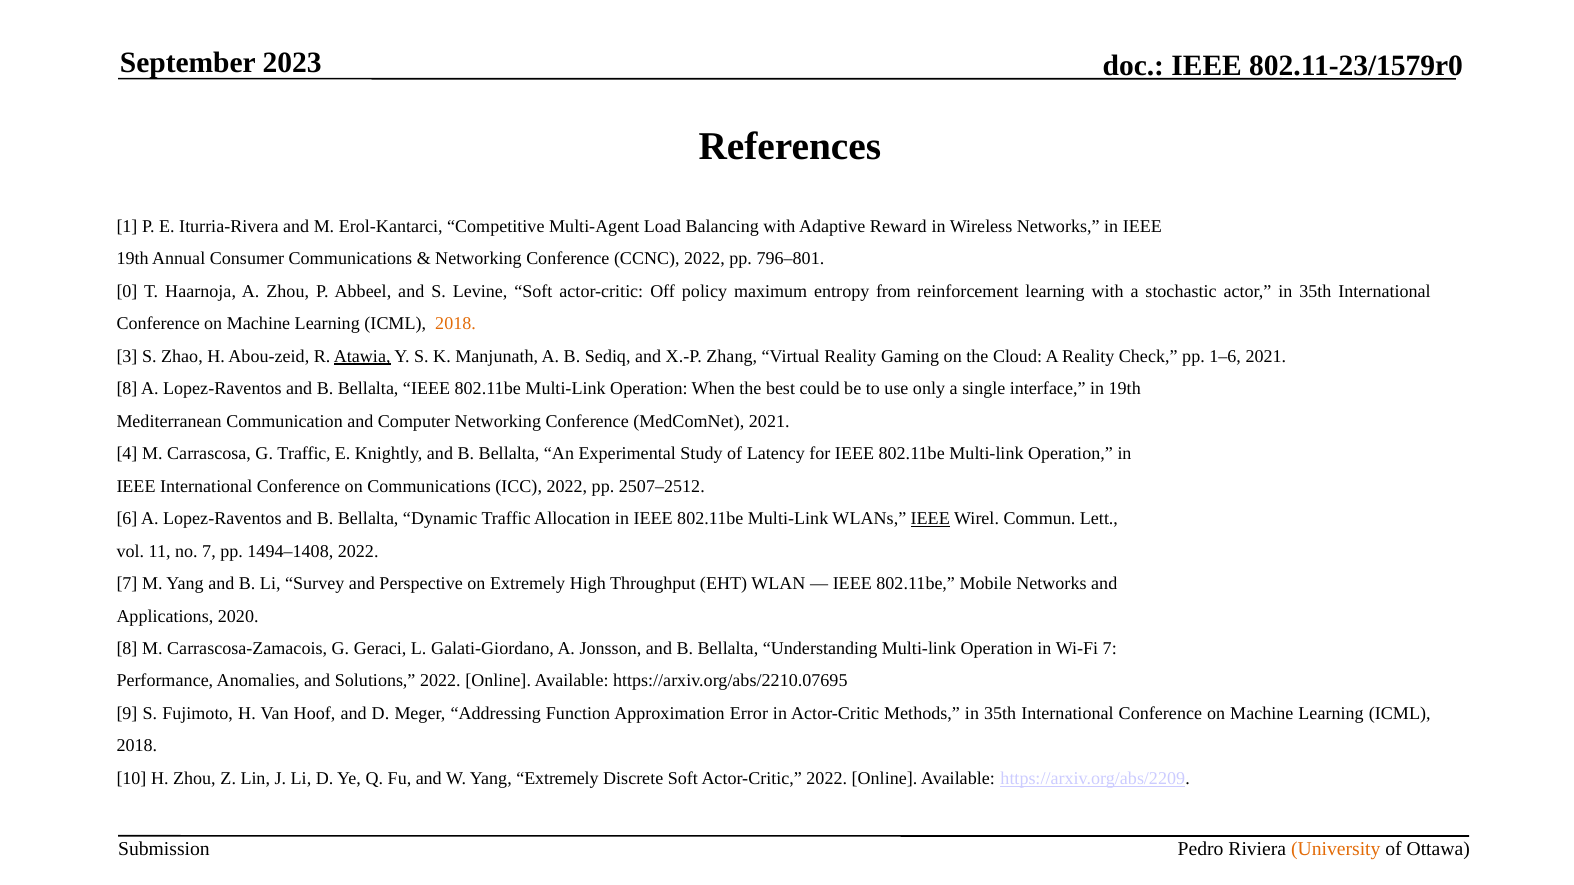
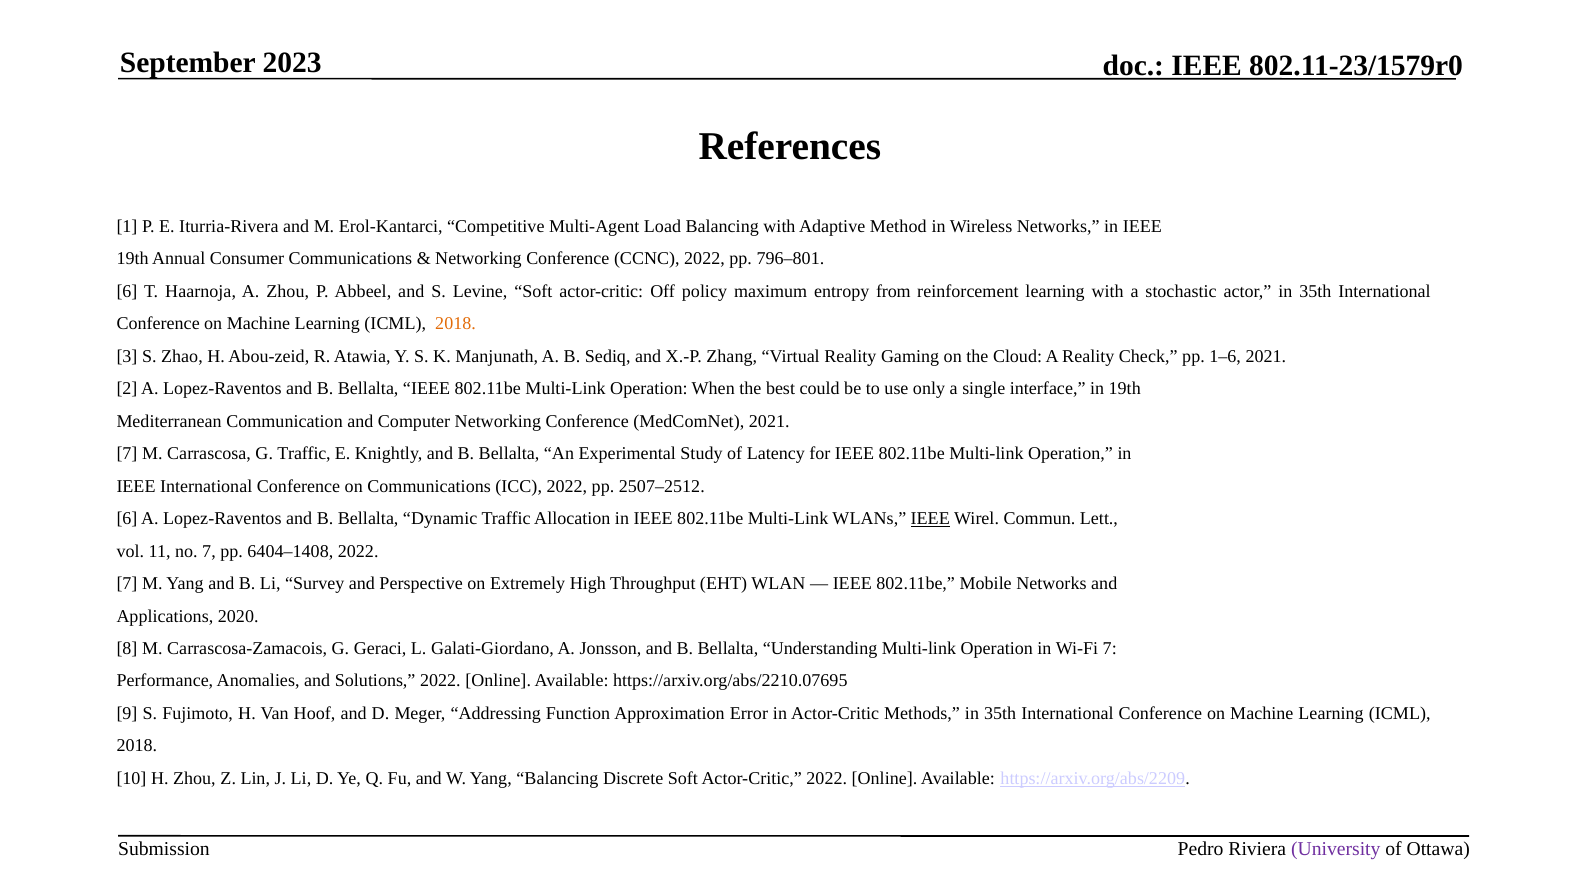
Reward: Reward -> Method (898, 226)
0: 0 -> 6 (127, 291)
Atawia underline: present -> none (362, 356)
8: 8 -> 2 (127, 389)
4: 4 -> 7 (127, 454)
1494–1408: 1494–1408 -> 6404–1408 (290, 551)
Yang Extremely: Extremely -> Balancing (557, 779)
University colour: orange -> purple (1336, 849)
